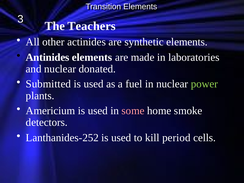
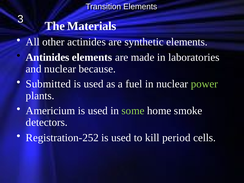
Teachers: Teachers -> Materials (92, 26)
donated: donated -> because (97, 69)
some colour: pink -> light green (133, 111)
Lanthanides-252: Lanthanides-252 -> Registration-252 (62, 138)
